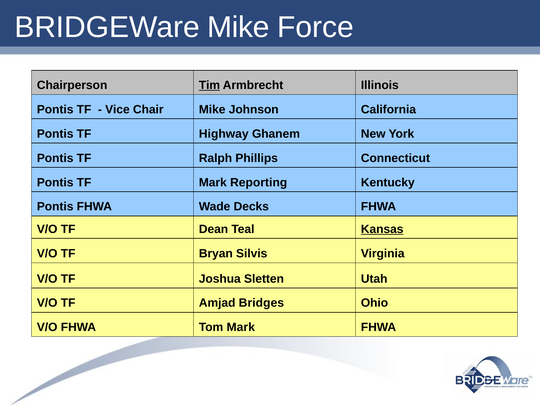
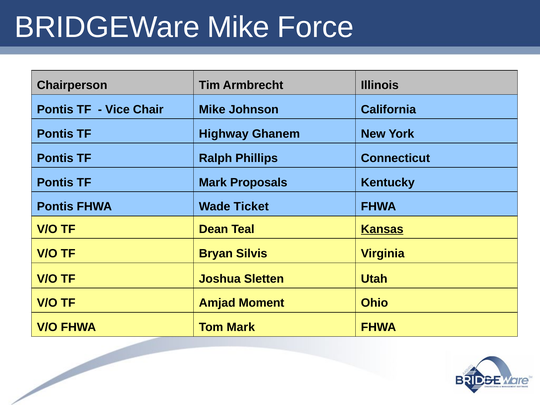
Tim underline: present -> none (209, 85)
Reporting: Reporting -> Proposals (259, 182)
Decks: Decks -> Ticket (251, 207)
Bridges: Bridges -> Moment (261, 303)
